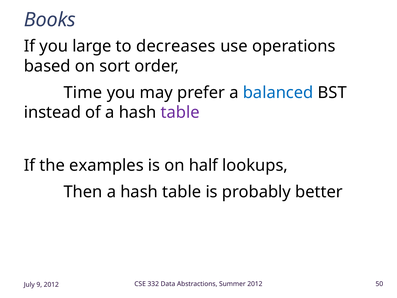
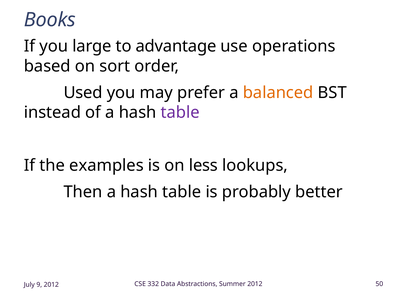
decreases: decreases -> advantage (176, 46)
Time: Time -> Used (83, 92)
balanced colour: blue -> orange (278, 92)
half: half -> less (203, 165)
